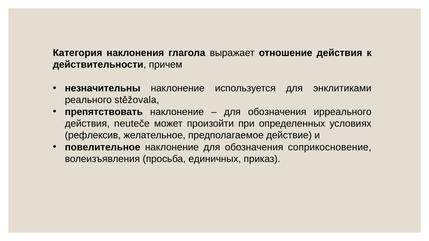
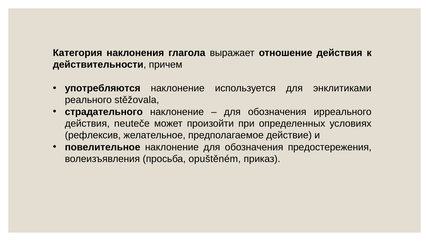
незначительны: незначительны -> употребляются (103, 88)
препятствовать: препятствовать -> страдательного (104, 112)
соприкосновение: соприкосновение -> предостережения (330, 147)
единичных: единичных -> opuštěném (215, 159)
